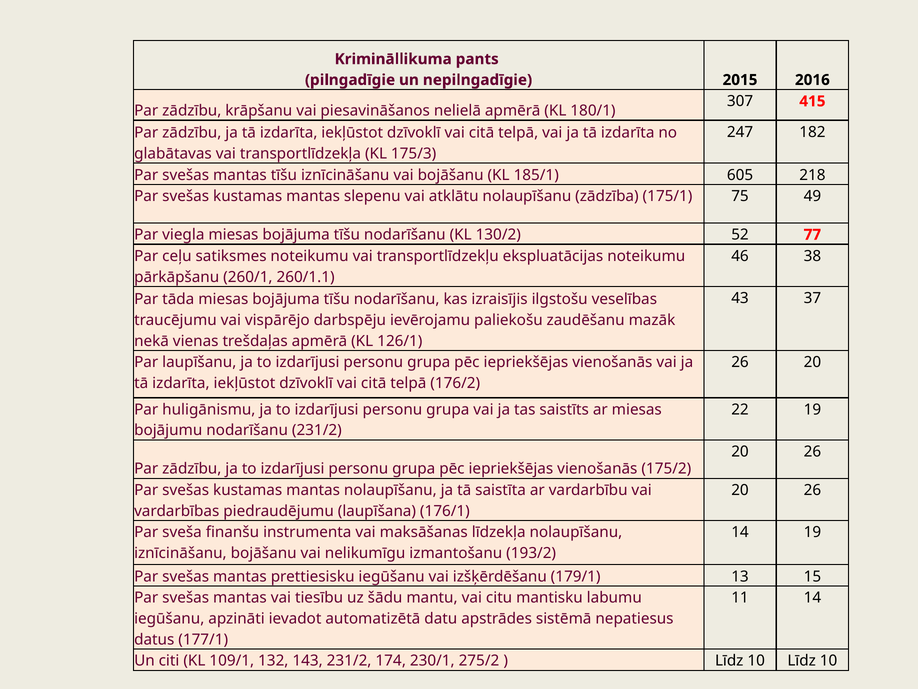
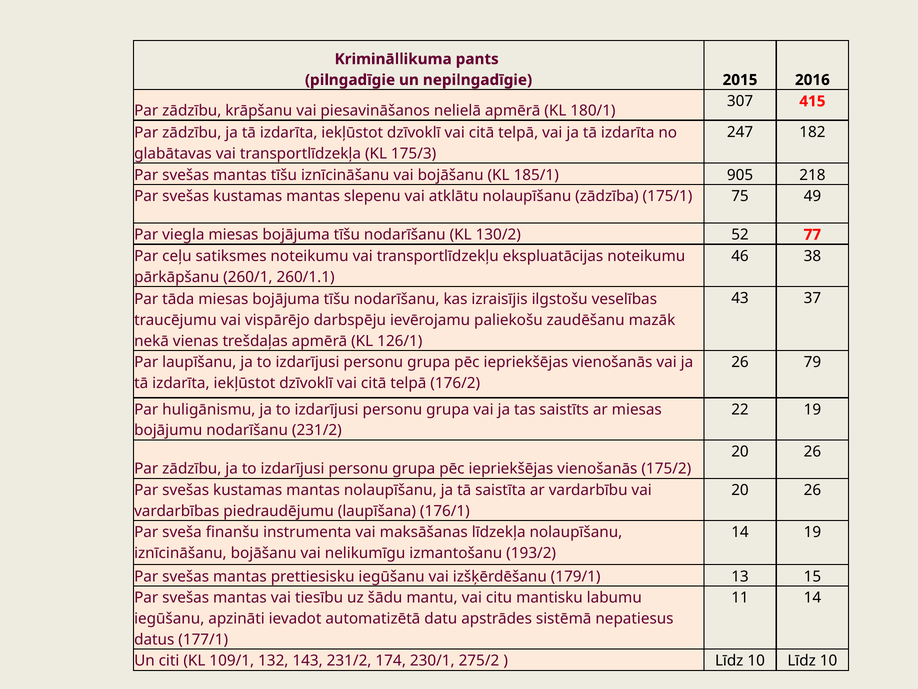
605: 605 -> 905 (740, 175)
26 20: 20 -> 79 (812, 362)
